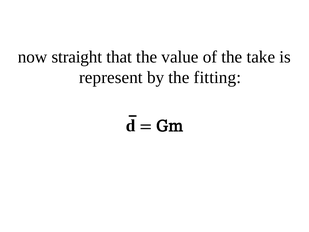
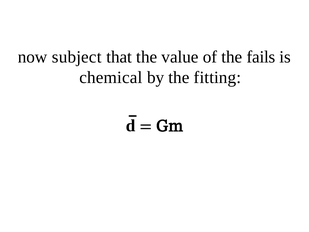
straight: straight -> subject (77, 57)
take: take -> fails (261, 57)
represent: represent -> chemical (111, 77)
